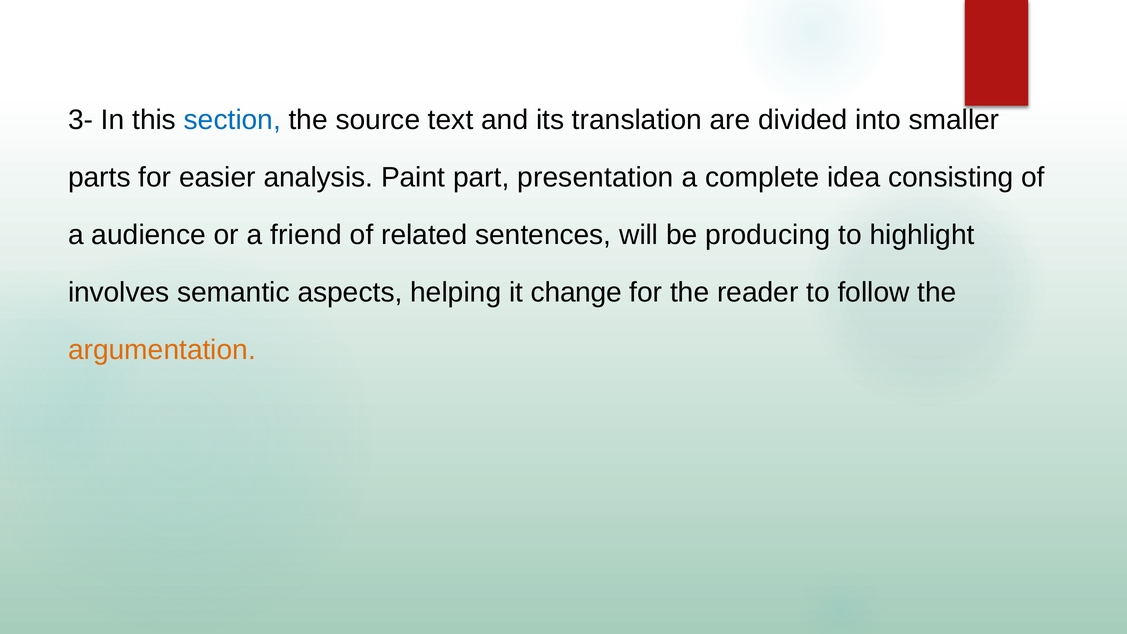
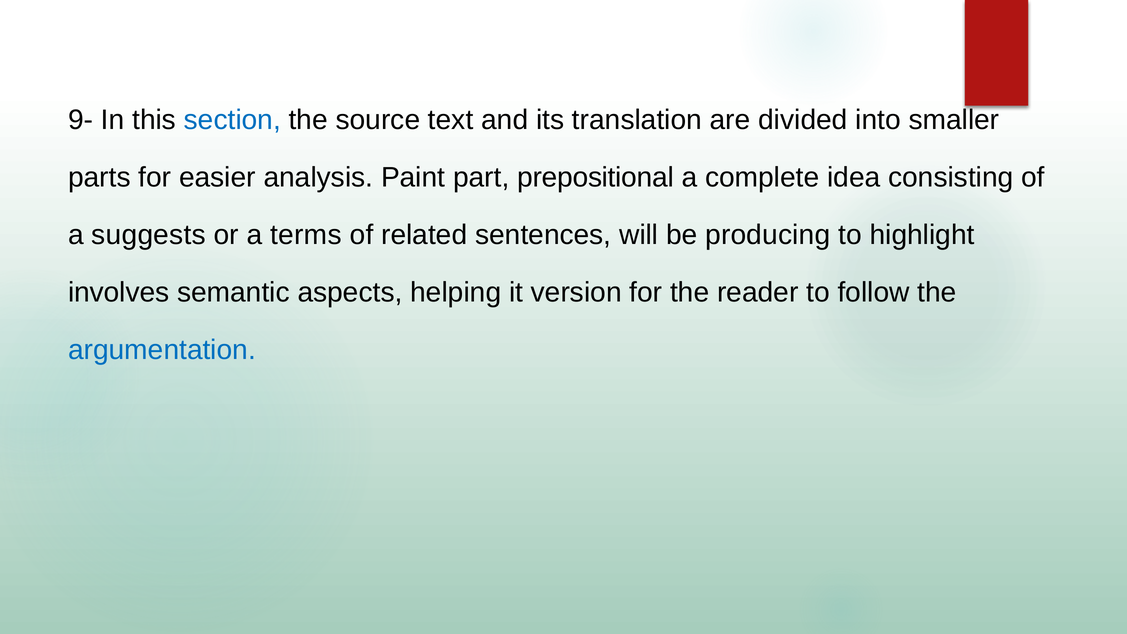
3-: 3- -> 9- (81, 120)
presentation: presentation -> prepositional (596, 177)
audience: audience -> suggests (149, 235)
friend: friend -> terms (306, 235)
change: change -> version (576, 292)
argumentation colour: orange -> blue (162, 350)
